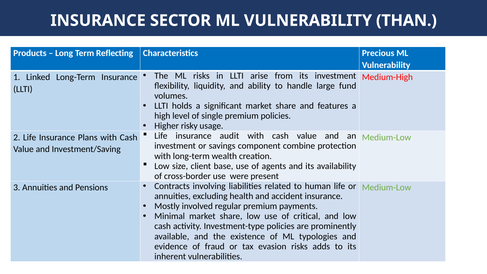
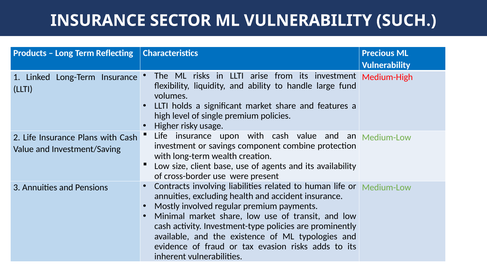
THAN: THAN -> SUCH (406, 20)
audit: audit -> upon (229, 136)
critical: critical -> transit (307, 216)
